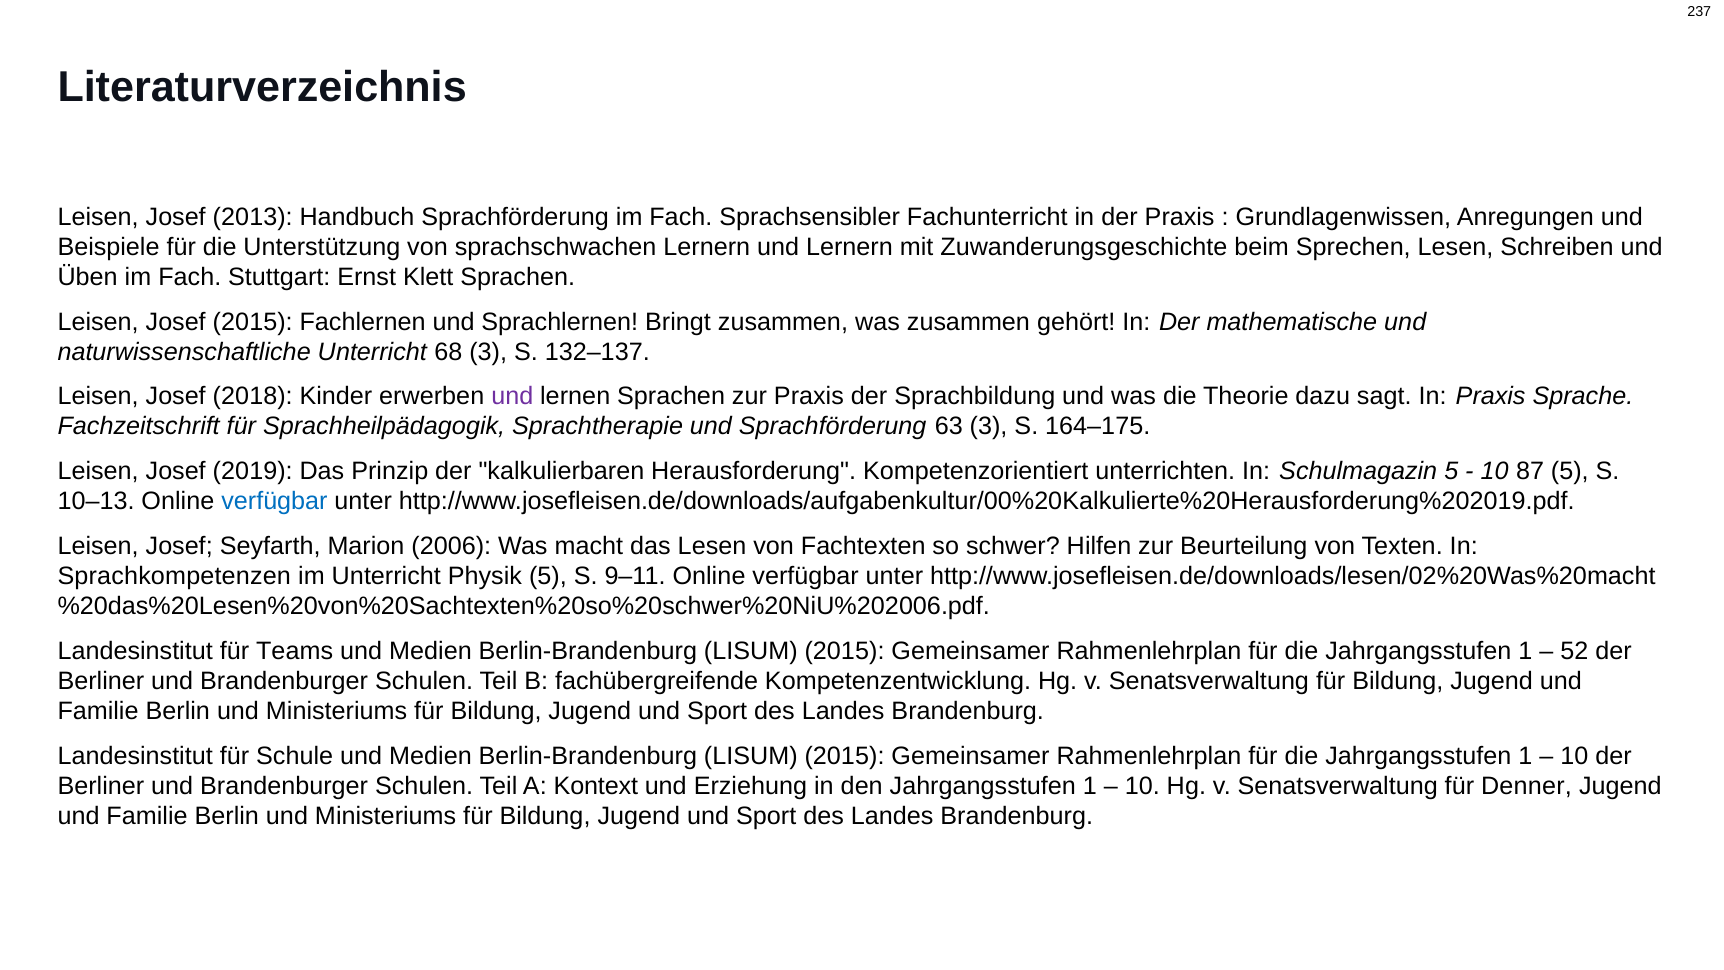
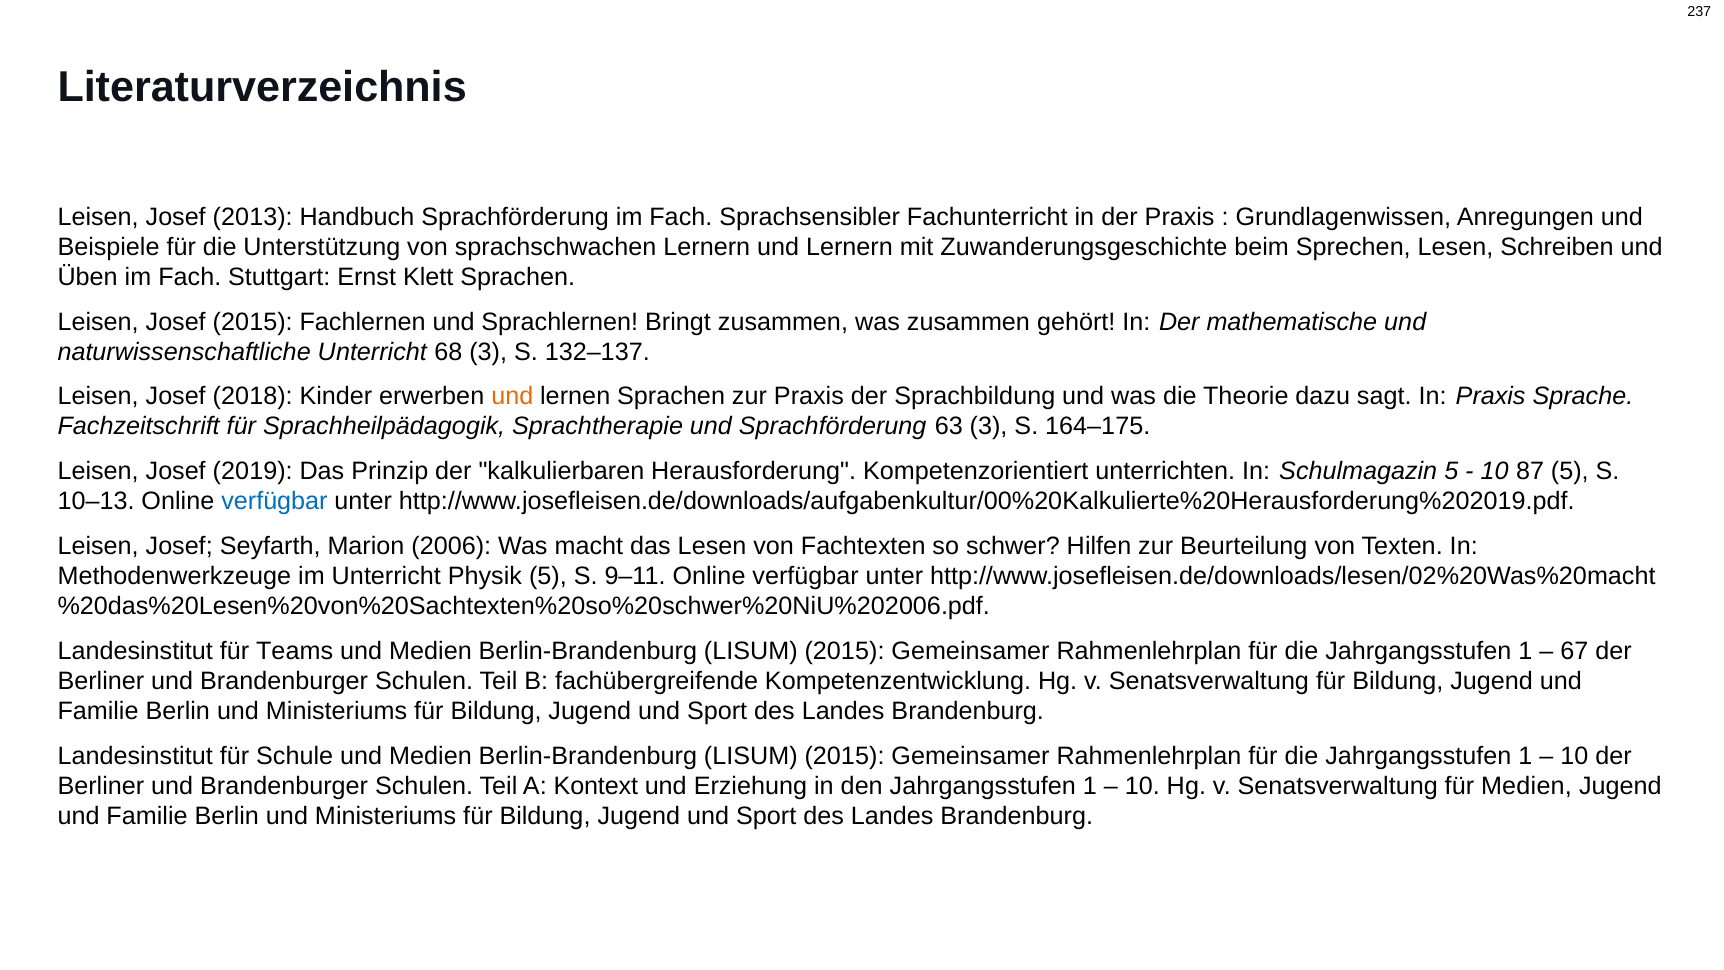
und colour: purple -> orange (512, 396)
Sprachkompetenzen: Sprachkompetenzen -> Methodenwerkzeuge (174, 576)
52: 52 -> 67 (1574, 651)
für Denner: Denner -> Medien (1526, 786)
